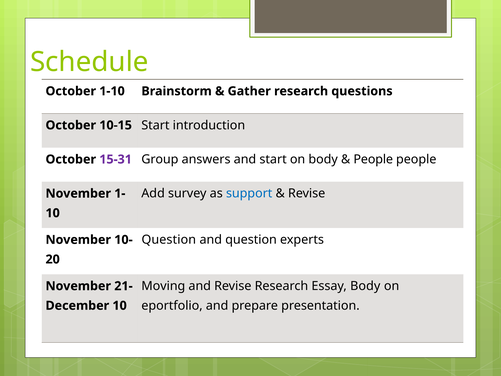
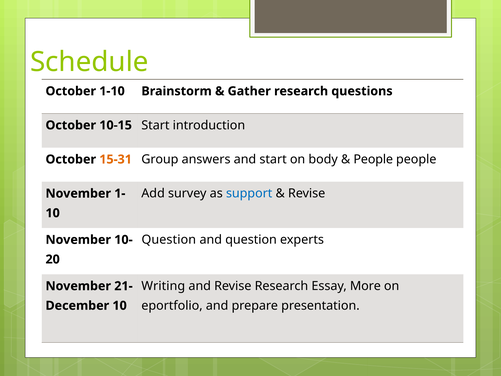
15-31 colour: purple -> orange (116, 159)
Moving: Moving -> Writing (163, 286)
Essay Body: Body -> More (365, 286)
